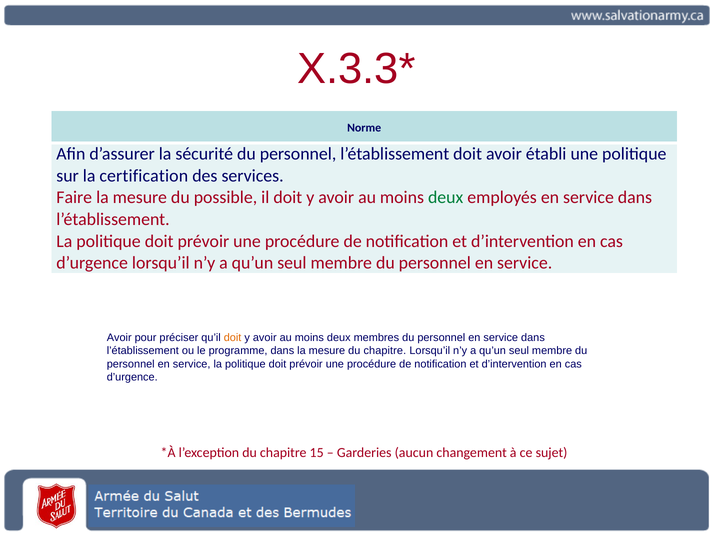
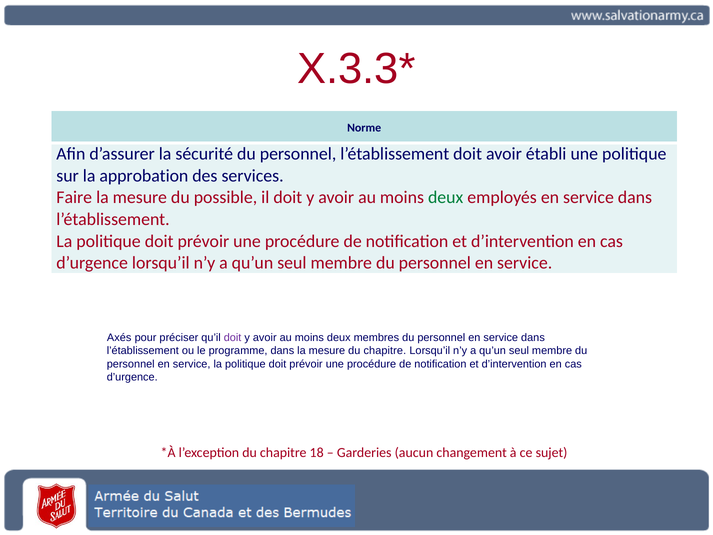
certification: certification -> approbation (144, 176)
Avoir: Avoir -> Axés (119, 338)
doit colour: orange -> purple (233, 338)
15: 15 -> 18 (317, 452)
